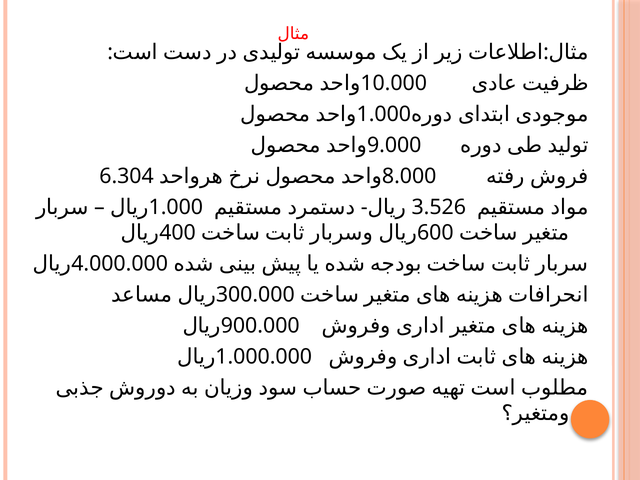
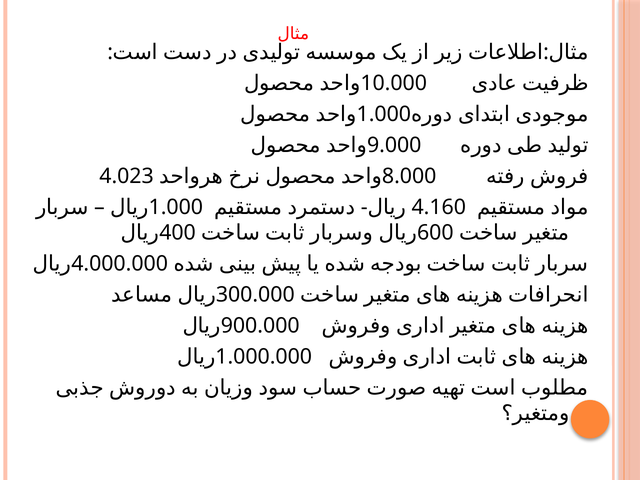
6.304: 6.304 -> 4.023 (127, 176)
3.526: 3.526 -> 4.160 (439, 207)
